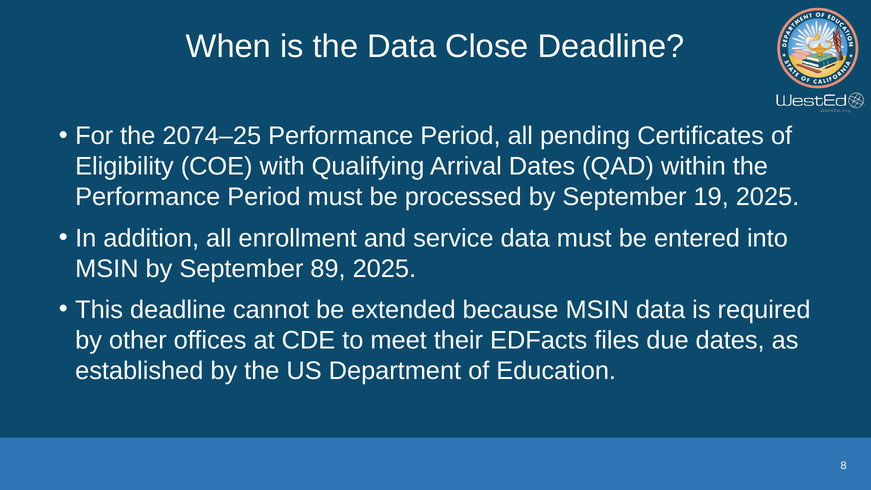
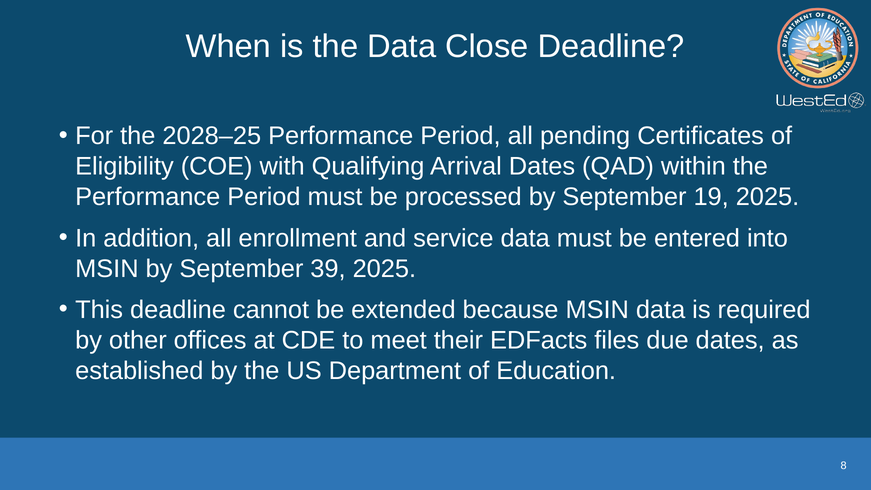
2074–25: 2074–25 -> 2028–25 (212, 136)
89: 89 -> 39 (328, 269)
